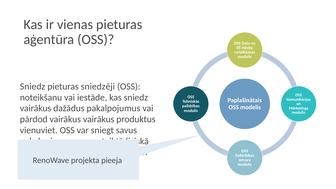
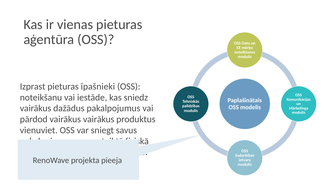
Sniedz: Sniedz -> Izprast (33, 87)
sniedzēji: sniedzēji -> īpašnieki (98, 87)
